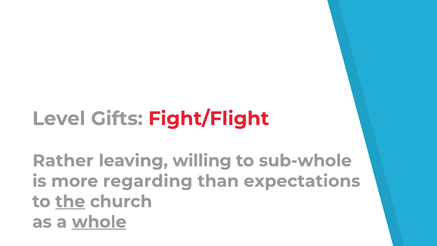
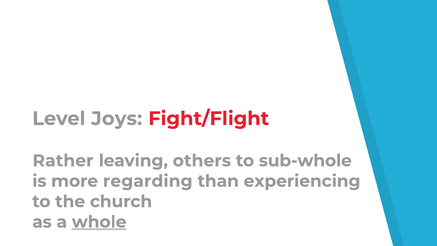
Gifts: Gifts -> Joys (117, 119)
willing: willing -> others (202, 161)
expectations: expectations -> experiencing (302, 181)
the underline: present -> none (70, 201)
